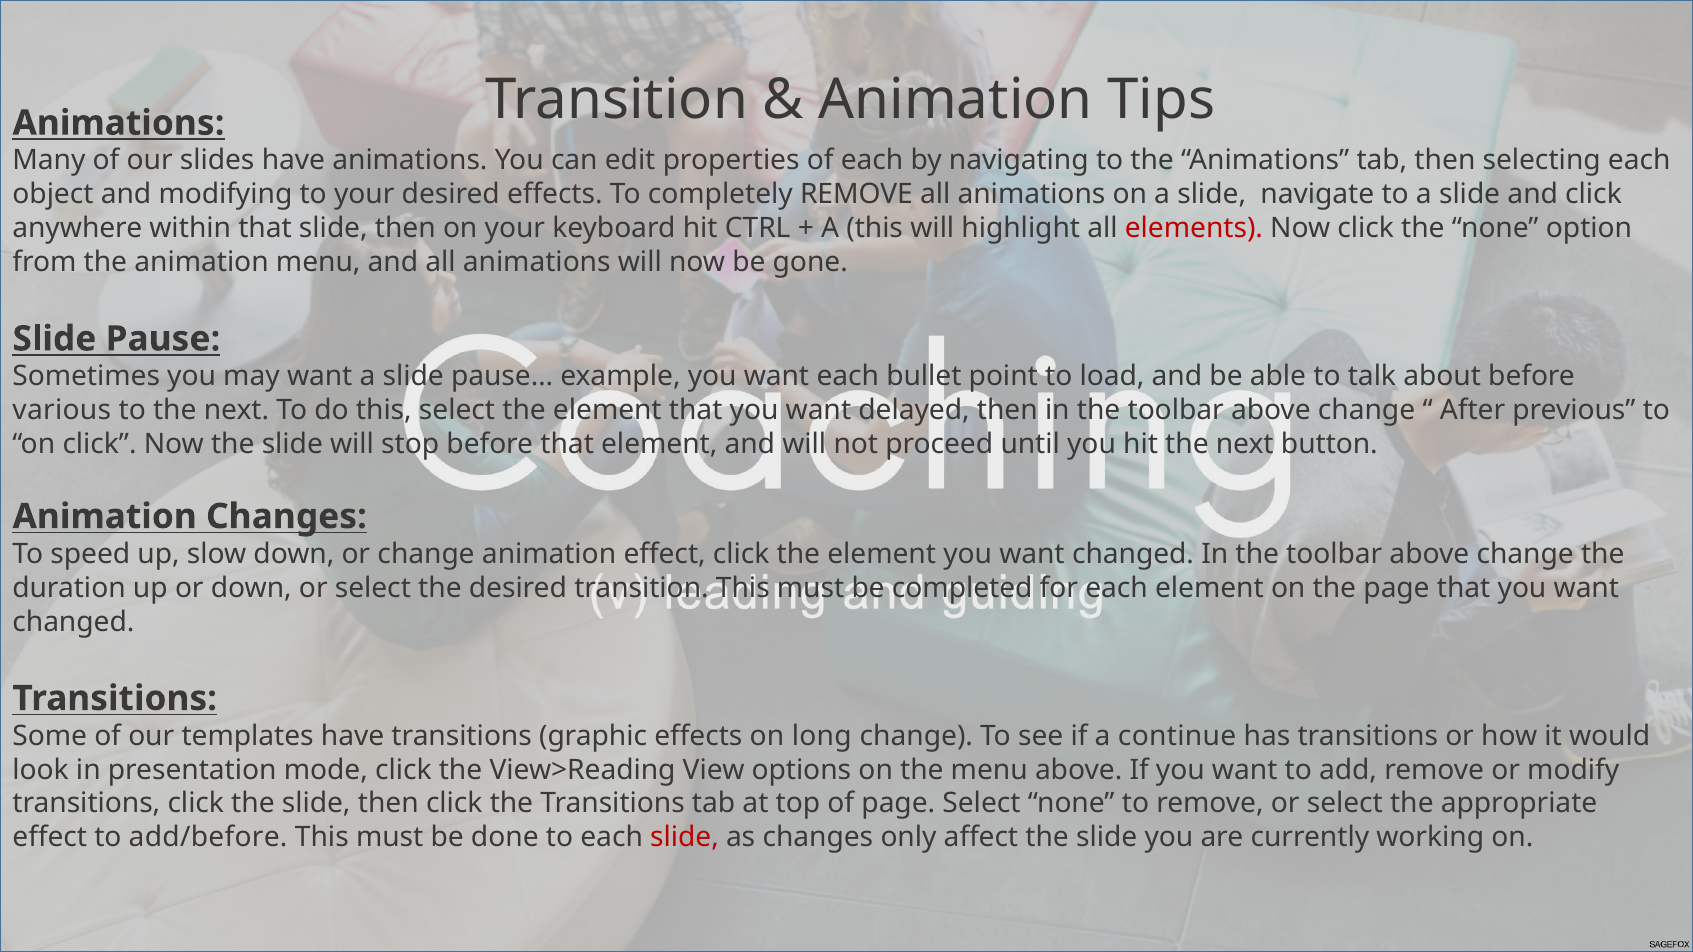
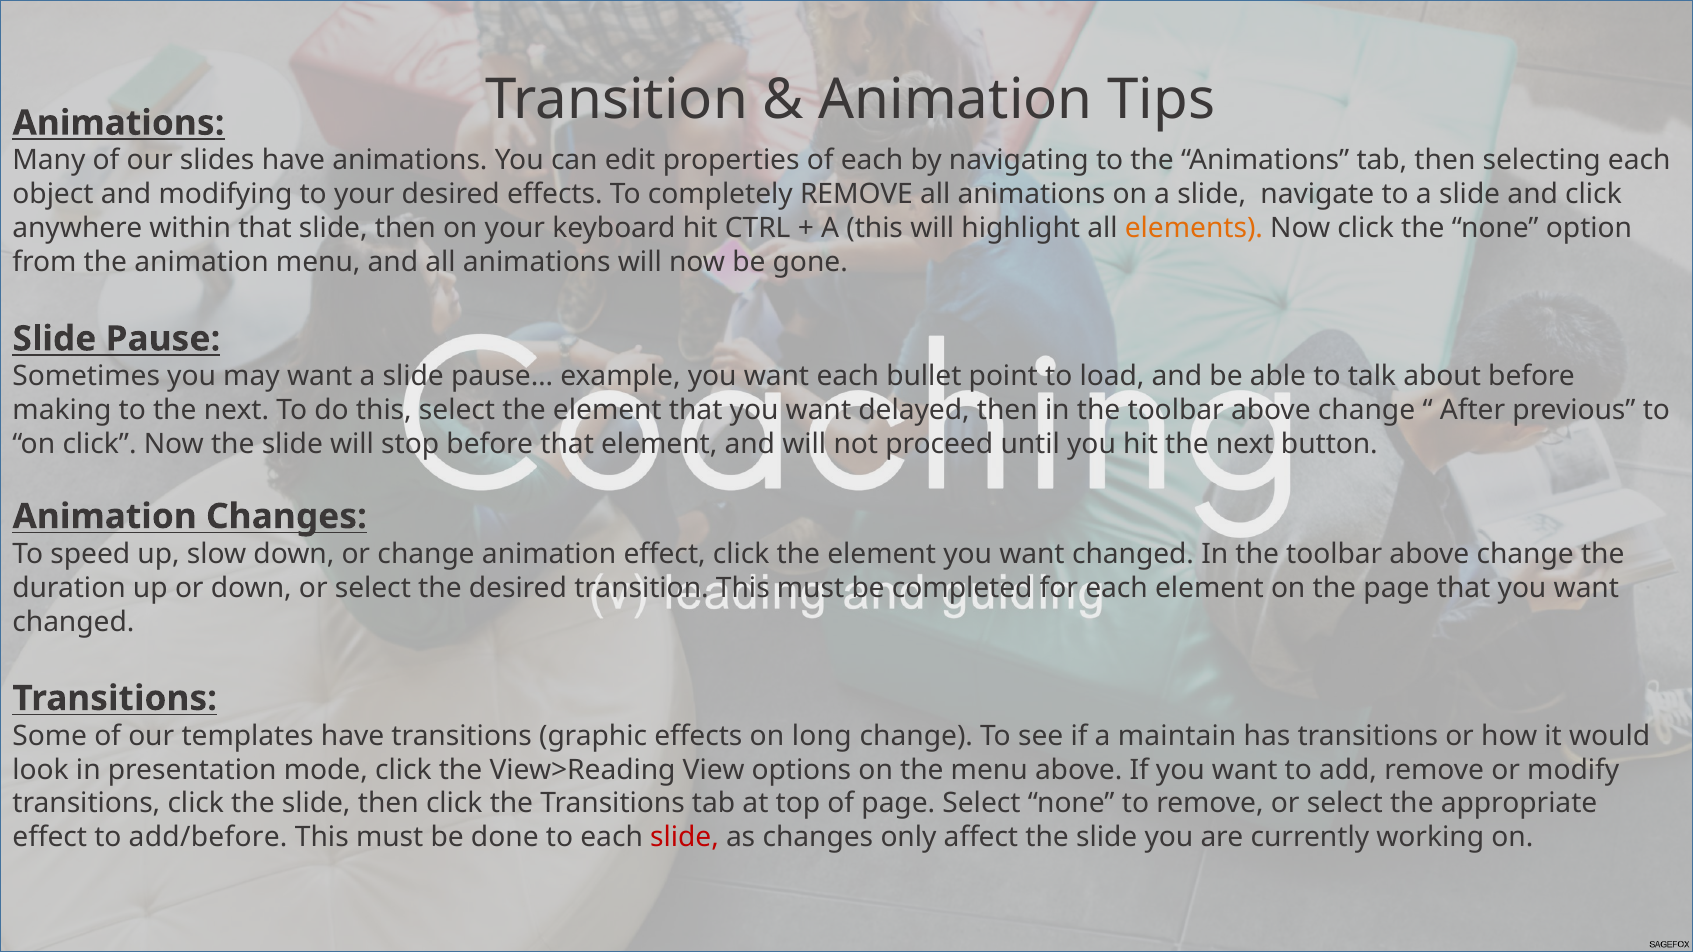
elements colour: red -> orange (1194, 228)
various: various -> making (62, 410)
continue: continue -> maintain (1177, 736)
